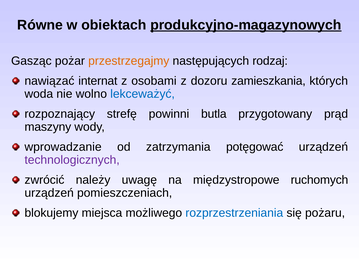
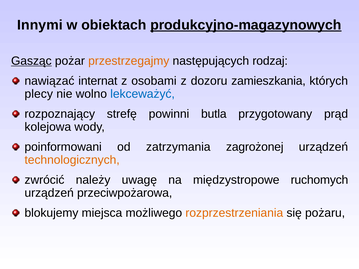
Równe: Równe -> Innymi (40, 25)
Gasząc underline: none -> present (31, 61)
woda: woda -> plecy (39, 94)
maszyny: maszyny -> kolejowa (48, 127)
wprowadzanie: wprowadzanie -> poinformowani (63, 147)
potęgować: potęgować -> zagrożonej (255, 147)
technologicznych colour: purple -> orange (72, 160)
pomieszczeniach: pomieszczeniach -> przeciwpożarowa (125, 193)
rozprzestrzeniania colour: blue -> orange (234, 213)
